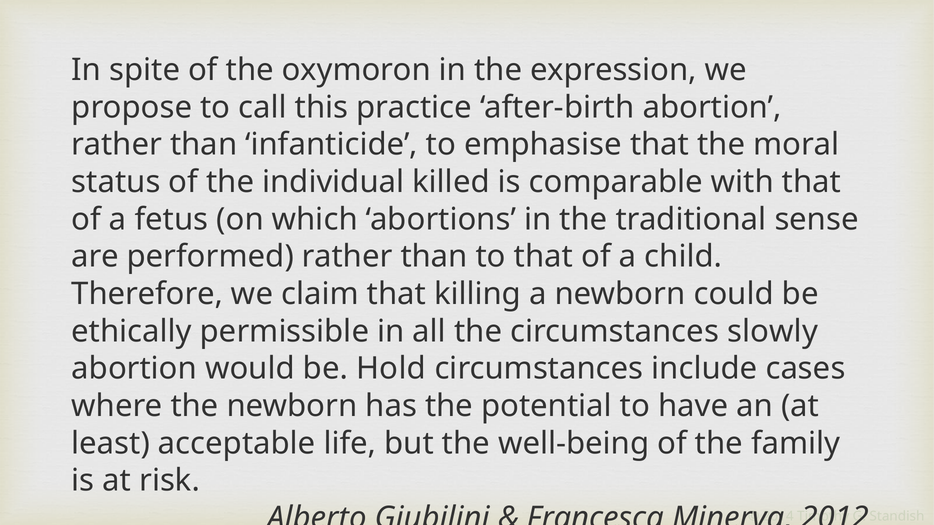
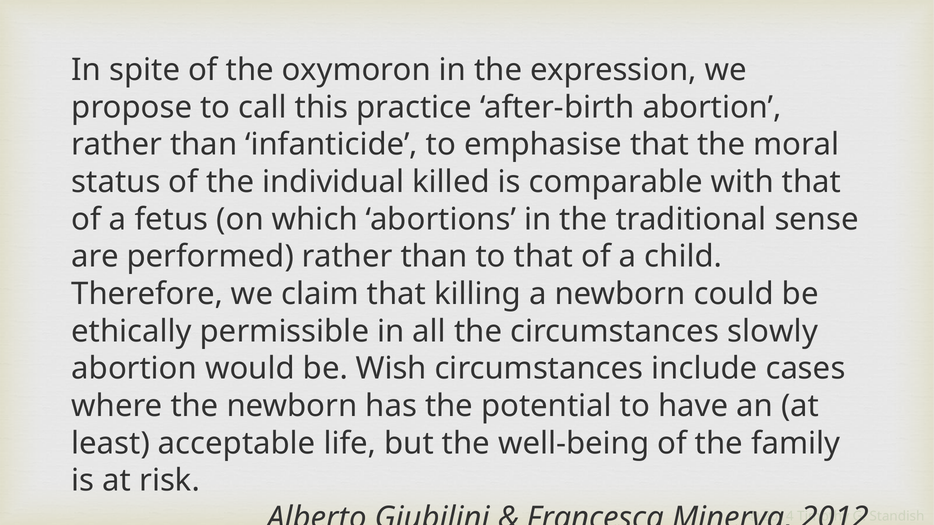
Hold: Hold -> Wish (391, 369)
